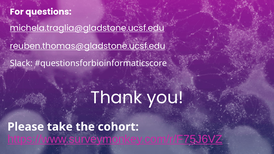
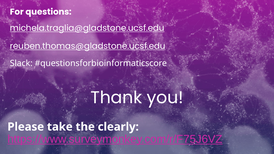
cohort: cohort -> clearly (118, 127)
